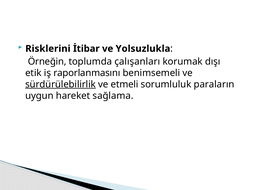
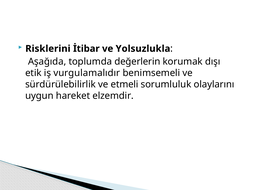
Örneğin: Örneğin -> Aşağıda (47, 61)
çalışanları: çalışanları -> değerlerin (137, 61)
raporlanmasını: raporlanmasını -> vurgulamalıdır (87, 73)
sürdürülebilirlik underline: present -> none (60, 84)
paraların: paraların -> olaylarını (214, 84)
sağlama: sağlama -> elzemdir (113, 96)
